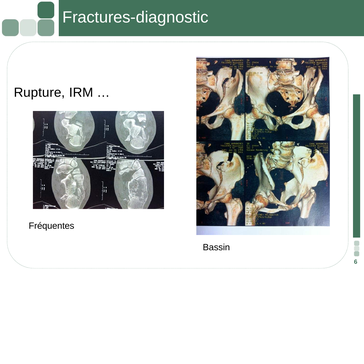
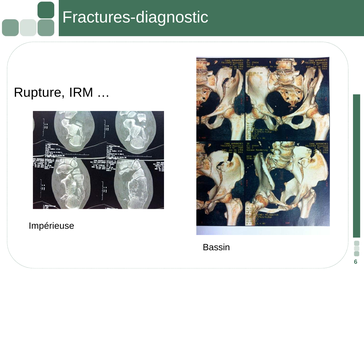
Fréquentes: Fréquentes -> Impérieuse (51, 226)
